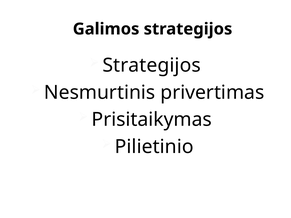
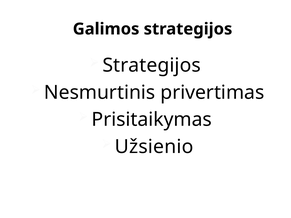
Pilietinio: Pilietinio -> Užsienio (154, 147)
